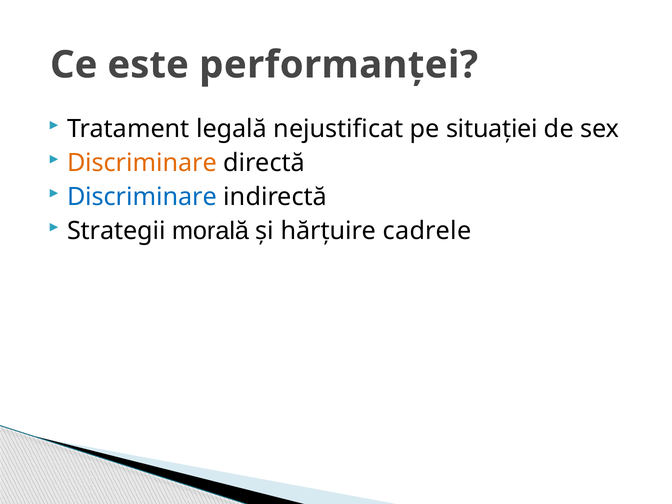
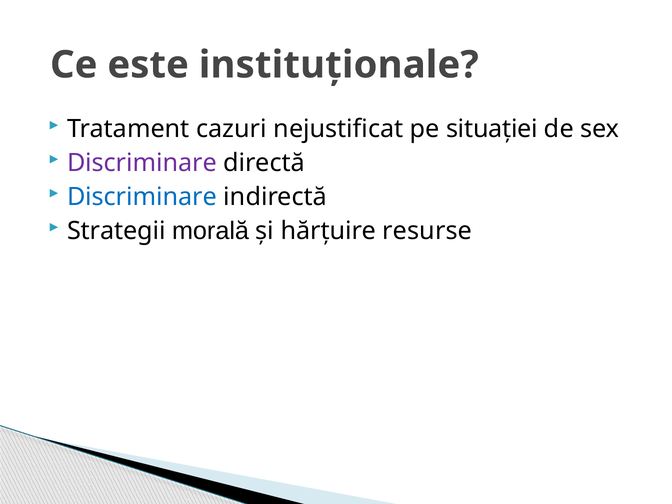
performanței: performanței -> instituționale (339, 65)
legală: legală -> cazuri (232, 129)
Discriminare colour: orange -> purple (142, 163)
cadrele: cadrele -> resurse (427, 231)
